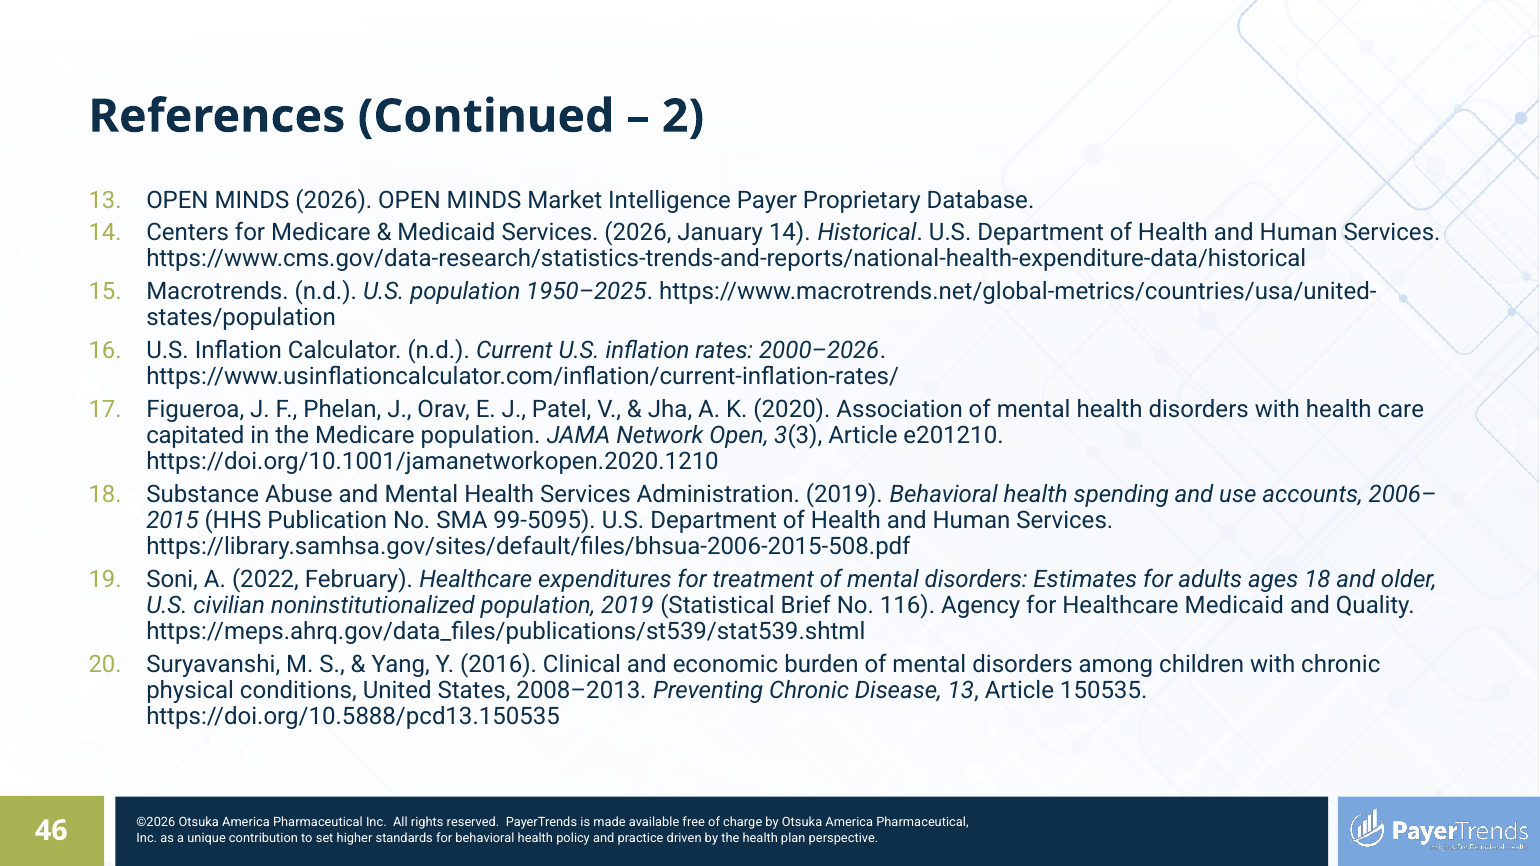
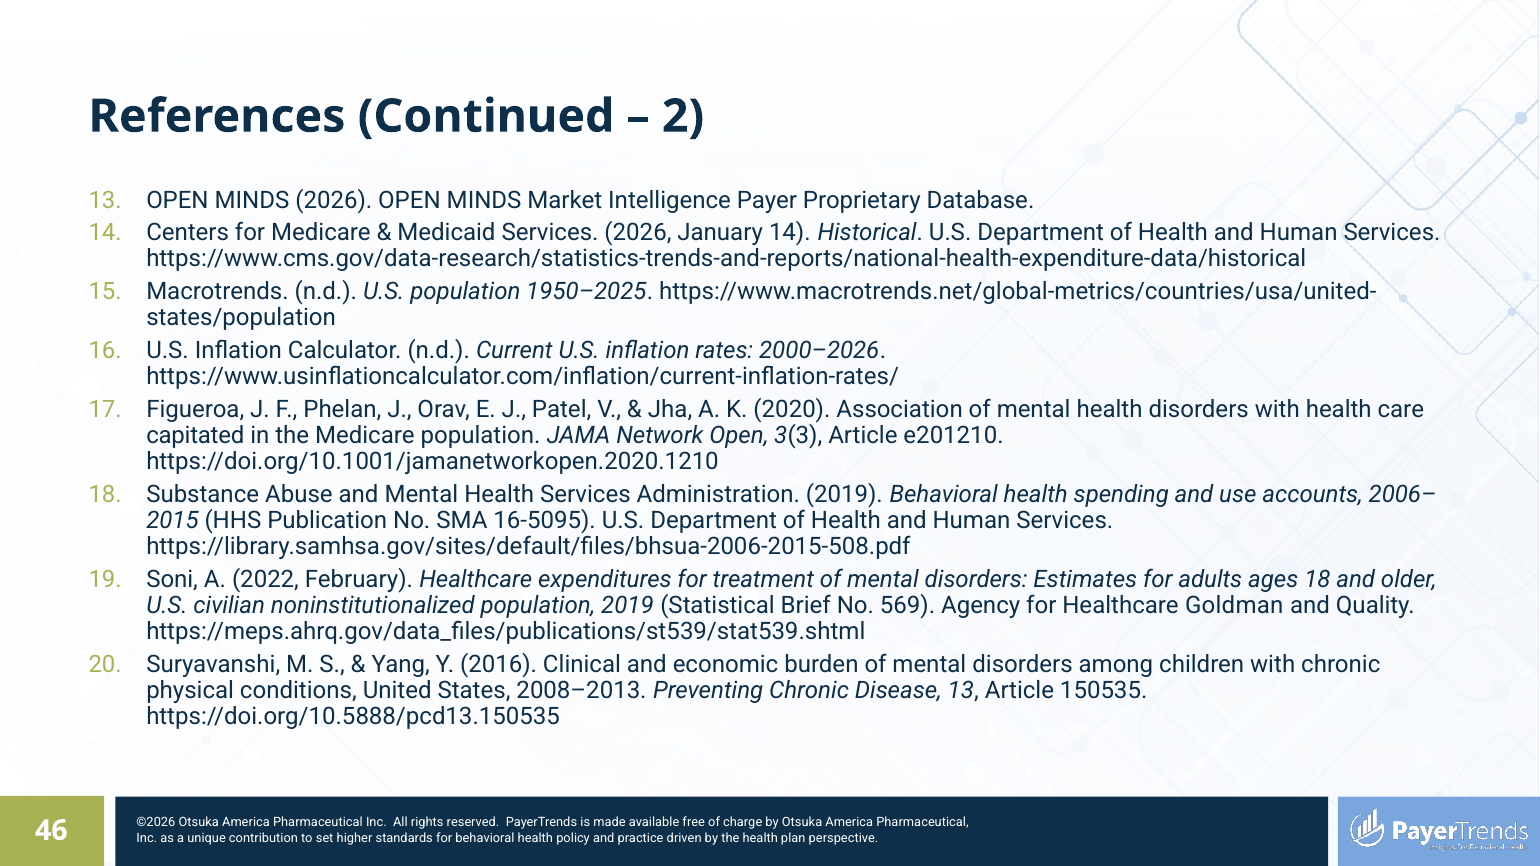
99-5095: 99-5095 -> 16-5095 (545, 521)
116: 116 -> 569 (907, 606)
Healthcare Medicaid: Medicaid -> Goldman (1234, 606)
